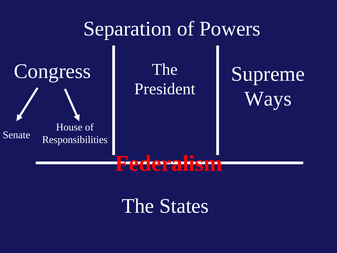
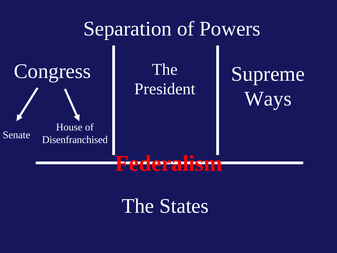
Responsibilities: Responsibilities -> Disenfranchised (75, 140)
